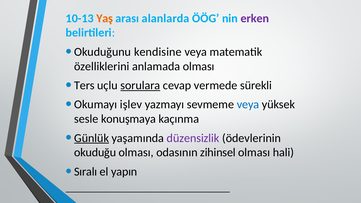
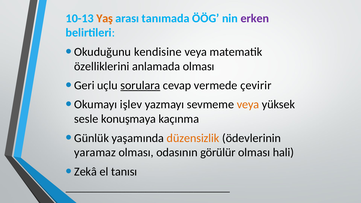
alanlarda: alanlarda -> tanımada (166, 18)
Ters: Ters -> Geri (84, 85)
sürekli: sürekli -> çevirir (256, 85)
veya colour: blue -> orange (248, 105)
Günlük underline: present -> none (92, 138)
düzensizlik colour: purple -> orange (193, 138)
okuduğu: okuduğu -> yaramaz (95, 153)
zihinsel: zihinsel -> görülür (218, 153)
Sıralı: Sıralı -> Zekâ (86, 172)
yapın: yapın -> tanısı (124, 172)
